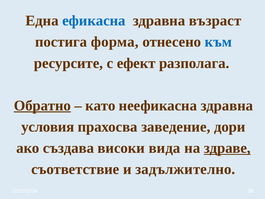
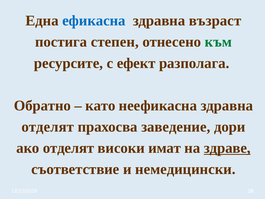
форма: форма -> степен (115, 42)
към colour: blue -> green (218, 42)
Обратно underline: present -> none (42, 105)
условия: условия -> отделят (48, 127)
ако създава: създава -> отделят (69, 148)
вида: вида -> имат (165, 148)
задължително: задължително -> немедицински (185, 169)
